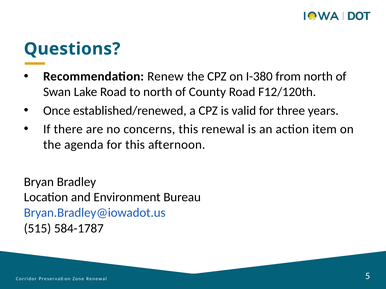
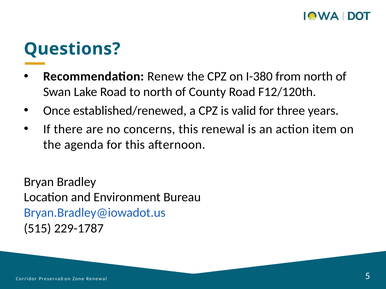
584-1787: 584-1787 -> 229-1787 (79, 229)
